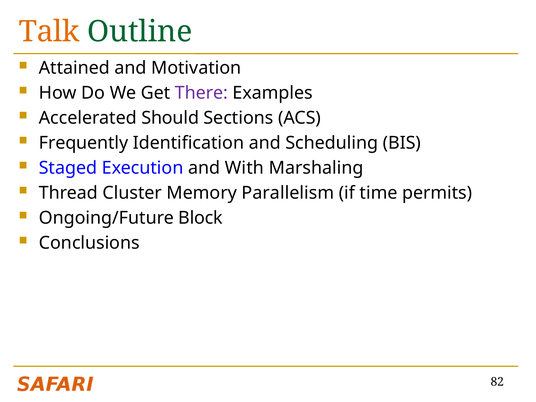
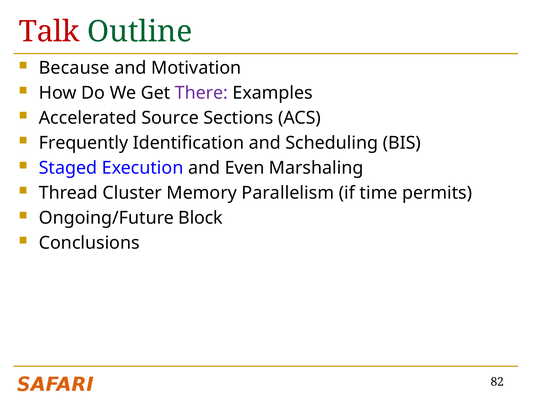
Talk colour: orange -> red (49, 32)
Attained: Attained -> Because (74, 68)
Should: Should -> Source (170, 118)
With: With -> Even (245, 168)
